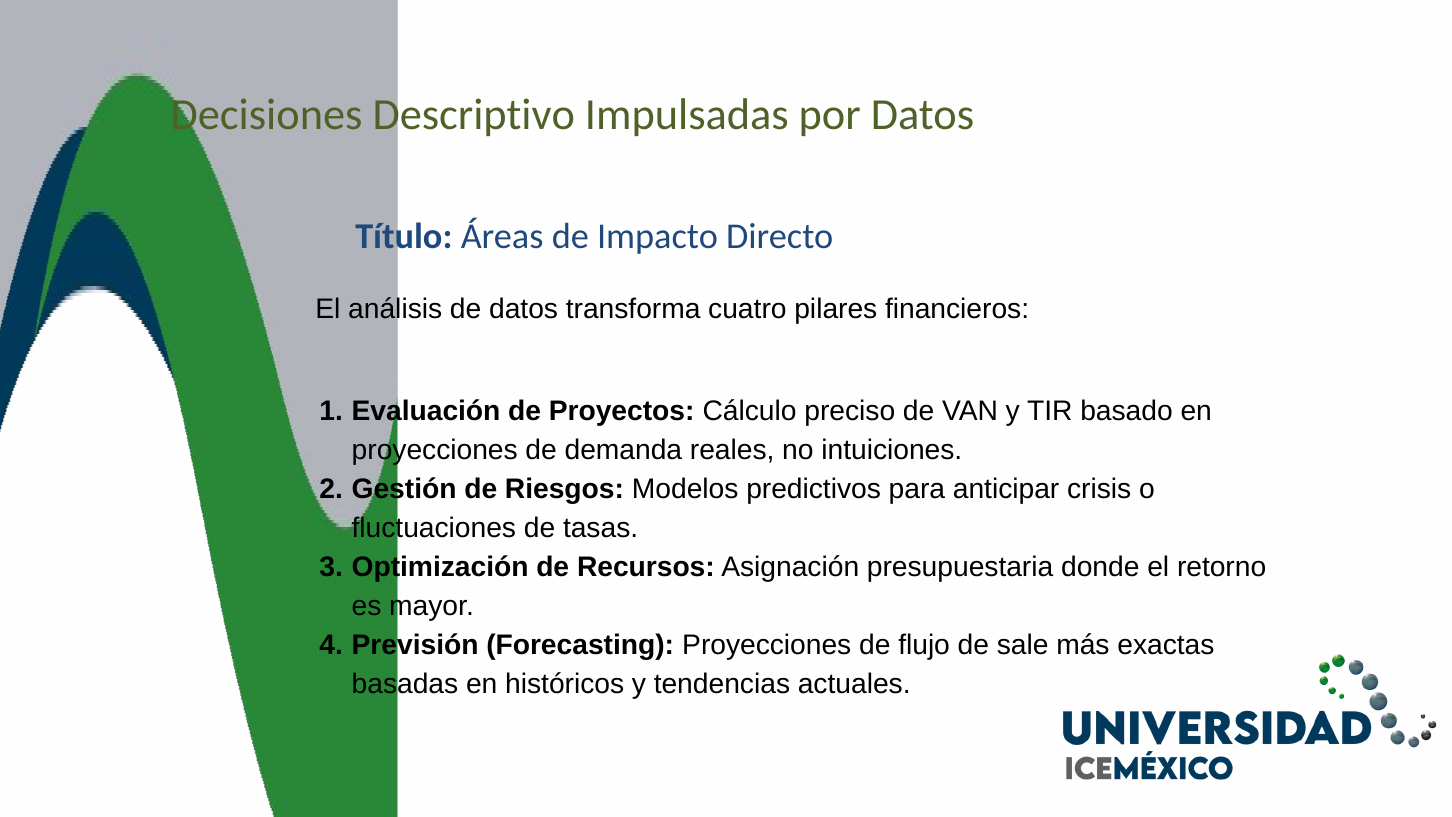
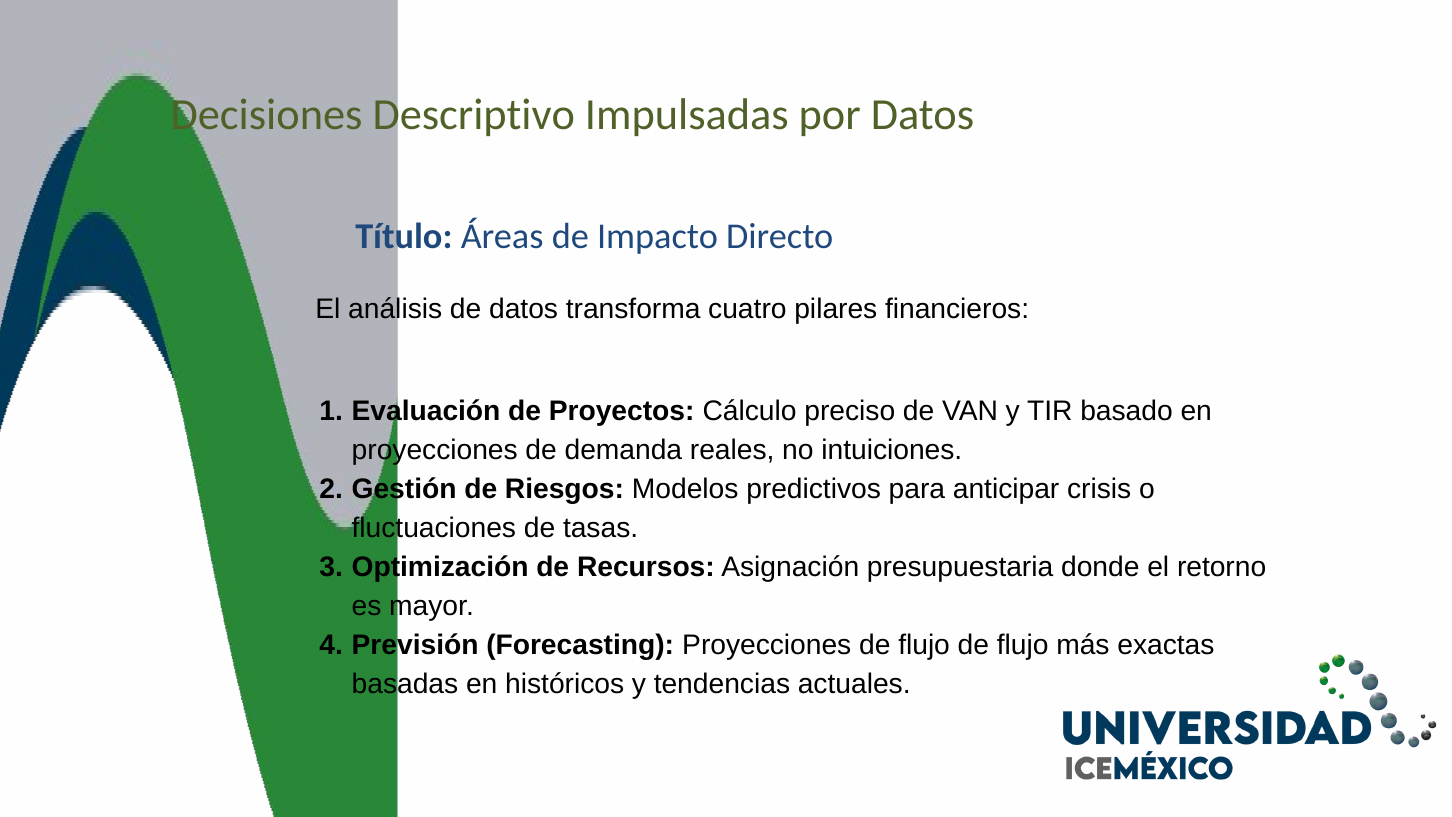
flujo de sale: sale -> flujo (1023, 645)
